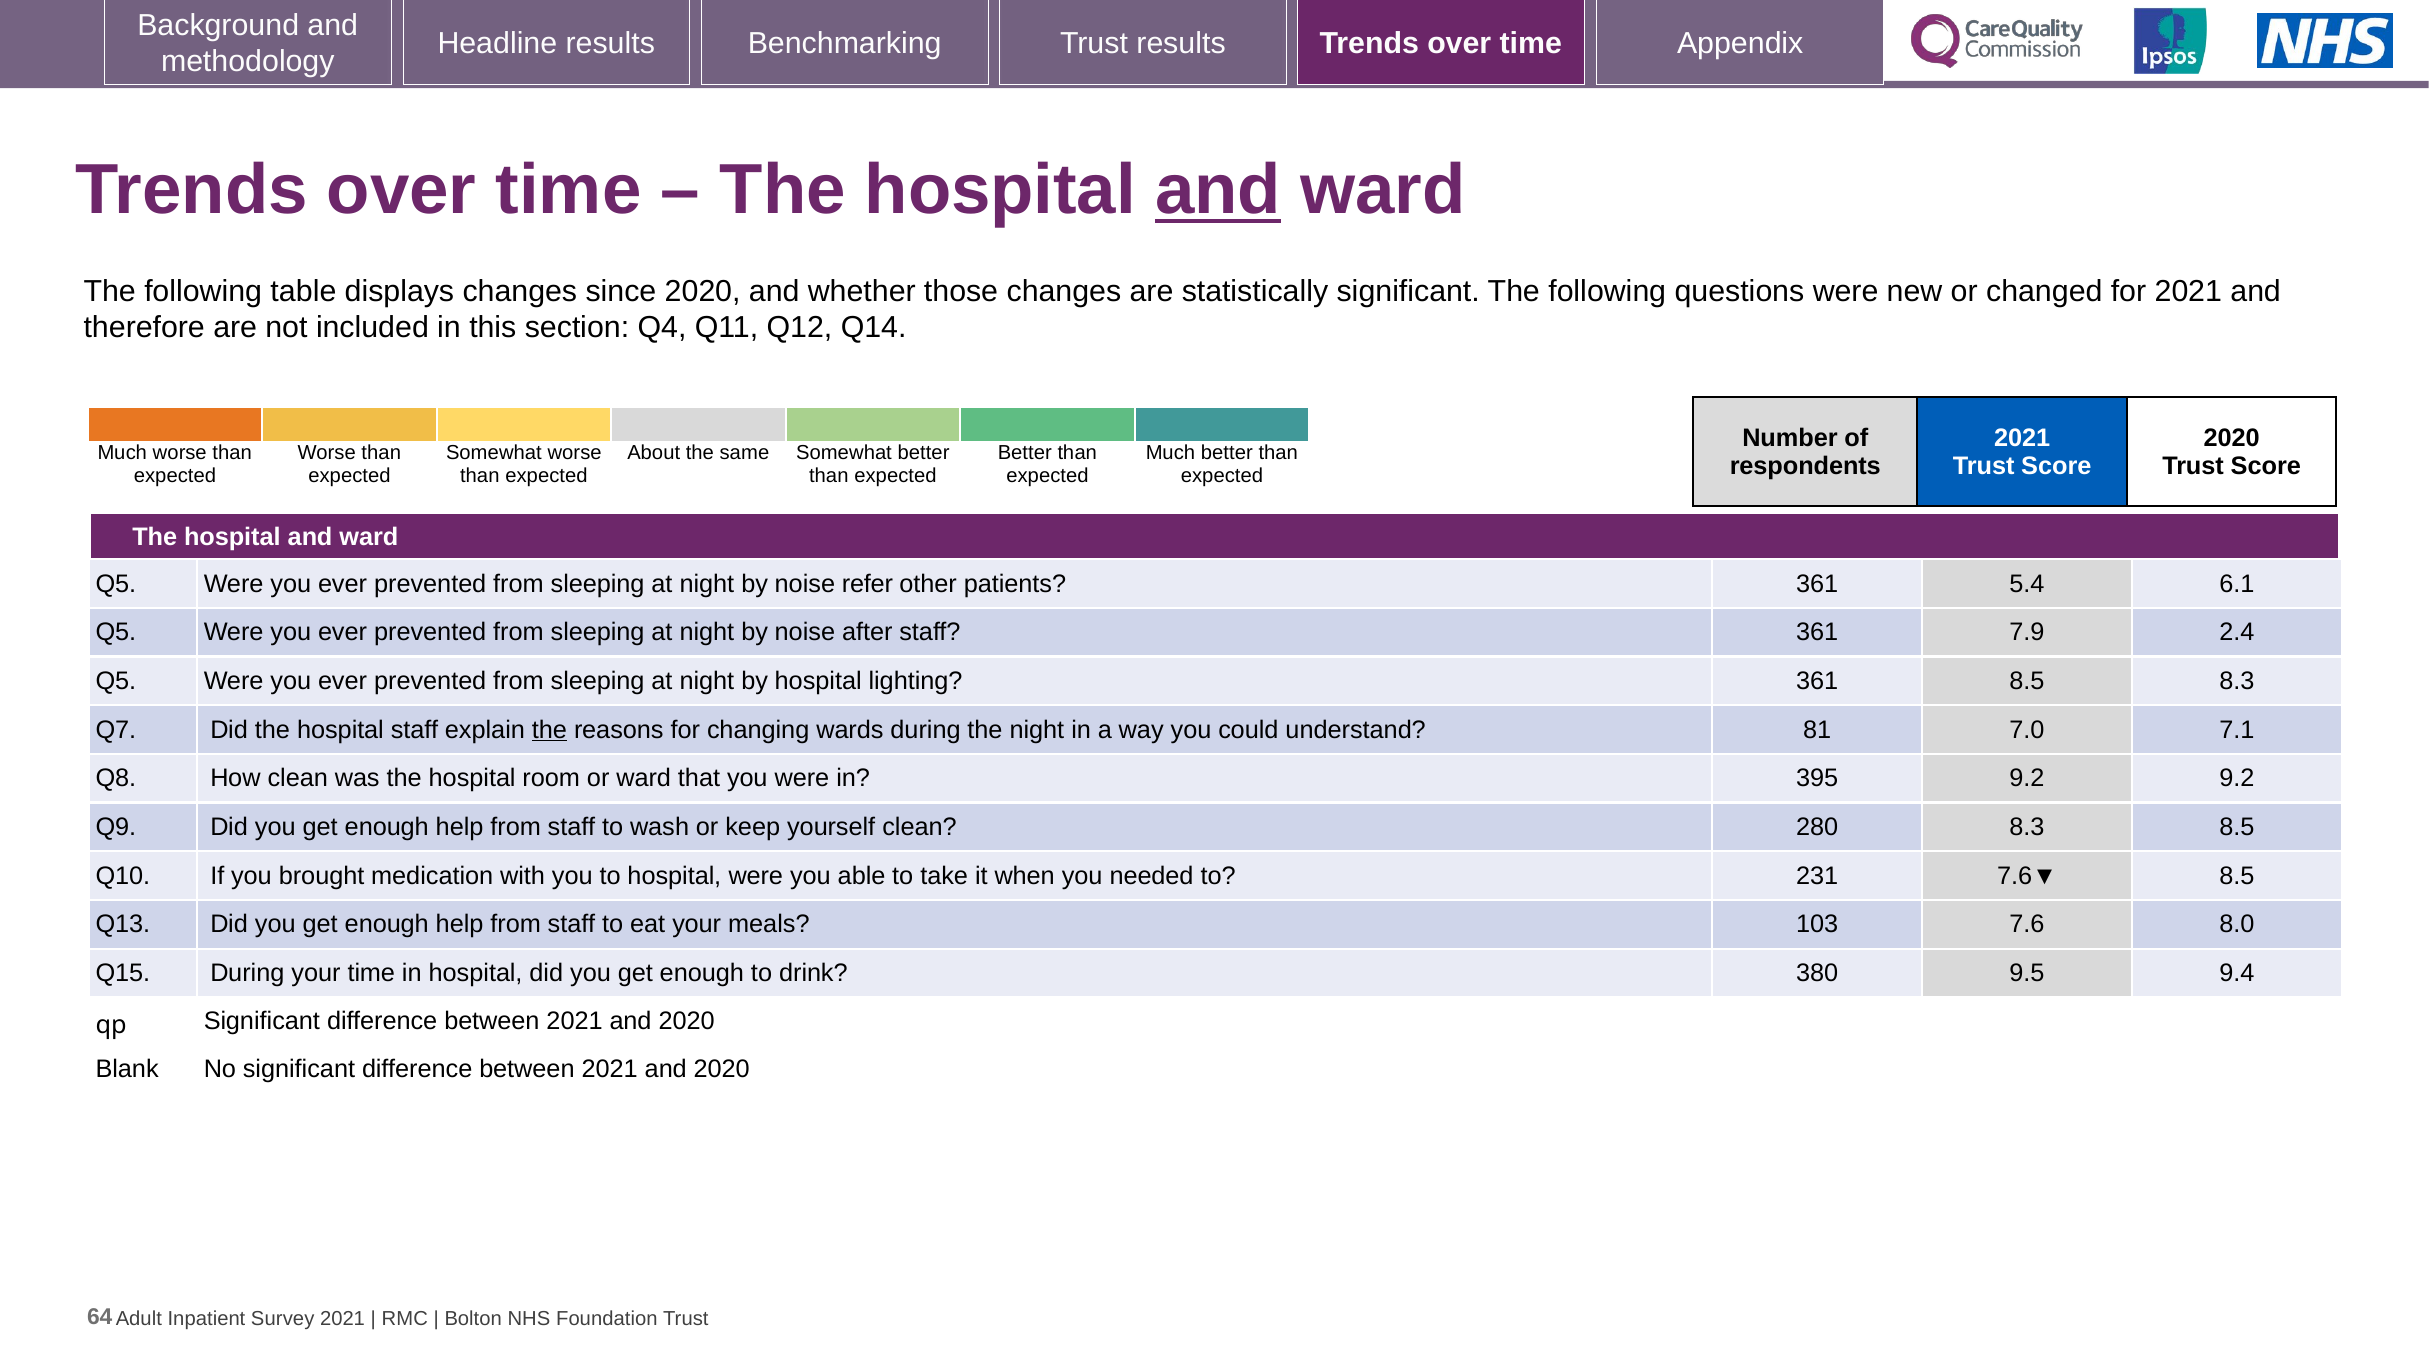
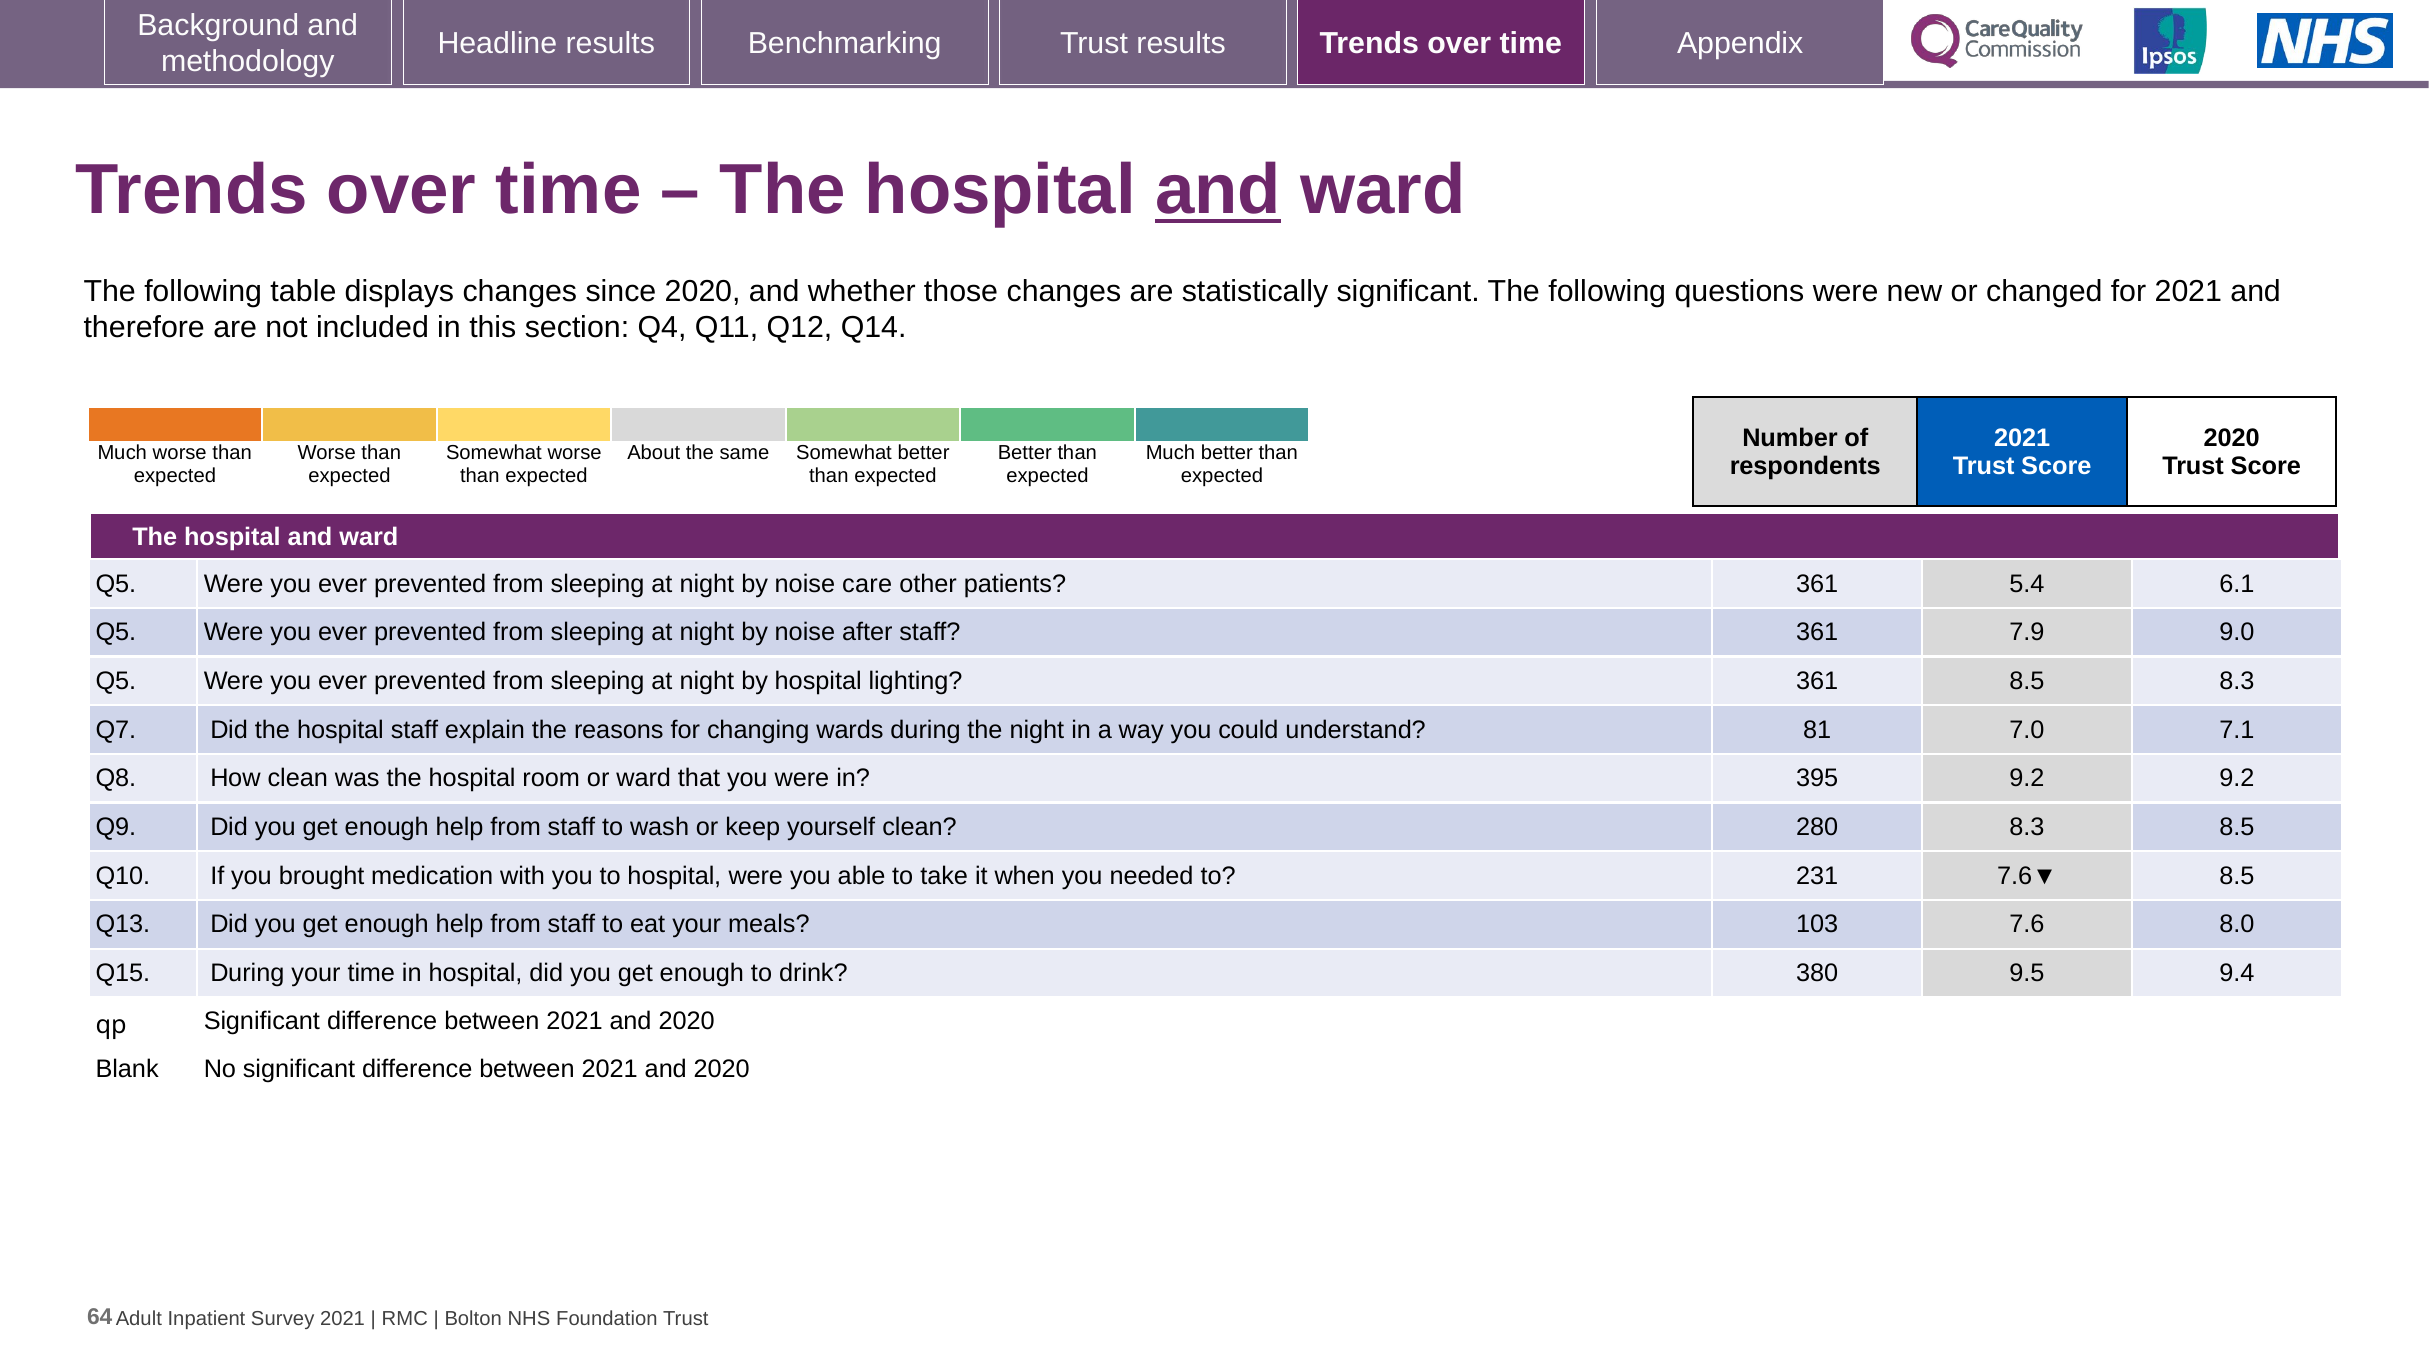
refer: refer -> care (867, 584)
2.4: 2.4 -> 9.0 (2237, 633)
the underline: present -> none (549, 730)
